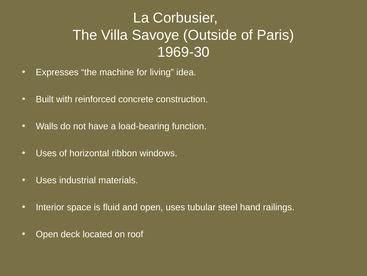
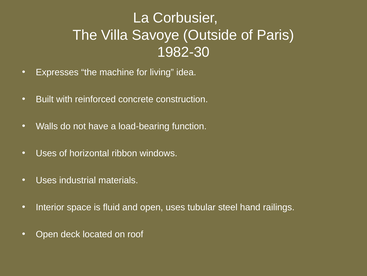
1969-30: 1969-30 -> 1982-30 (183, 52)
